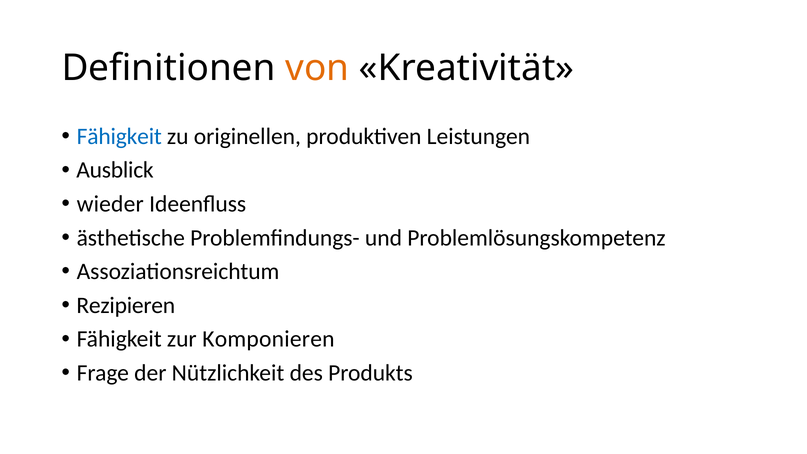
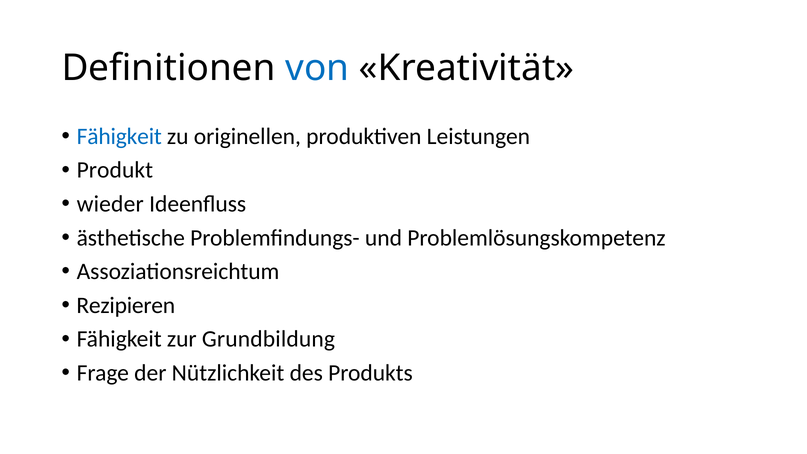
von colour: orange -> blue (317, 68)
Ausblick: Ausblick -> Produkt (115, 170)
Komponieren: Komponieren -> Grundbildung (268, 339)
